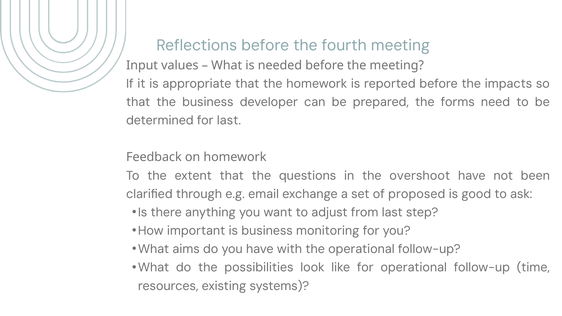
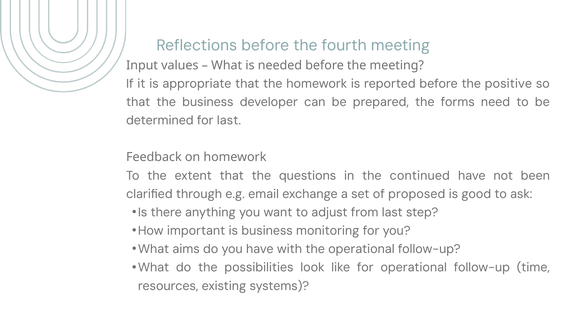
impacts: impacts -> positive (508, 84)
overshoot: overshoot -> continued (420, 176)
